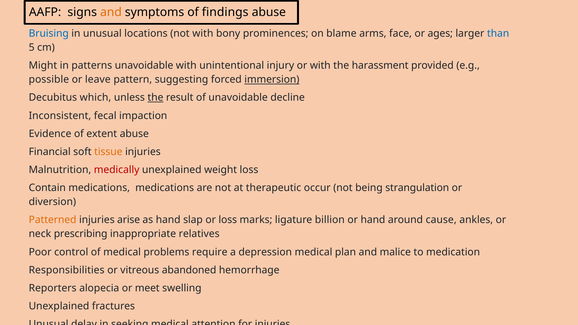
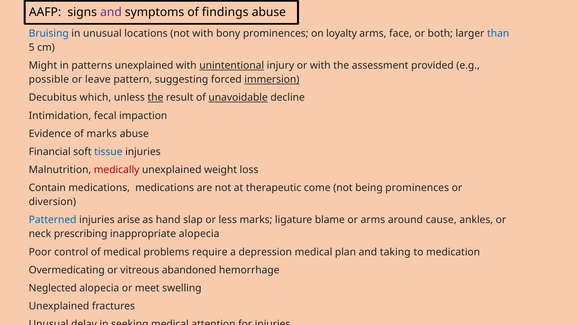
and colour: orange -> purple (111, 12)
blame: blame -> loyalty (342, 34)
ages: ages -> both (440, 34)
patterns unavoidable: unavoidable -> unexplained (144, 66)
unintentional underline: none -> present (232, 66)
harassment: harassment -> assessment (380, 66)
unavoidable underline: none -> present (238, 98)
Inconsistent: Inconsistent -> Intimidation (60, 116)
of extent: extent -> marks (102, 134)
tissue colour: orange -> blue (108, 152)
occur: occur -> come (317, 188)
being strangulation: strangulation -> prominences (417, 188)
Patterned colour: orange -> blue (53, 220)
or loss: loss -> less (228, 220)
billion: billion -> blame (330, 220)
or hand: hand -> arms (373, 220)
inappropriate relatives: relatives -> alopecia (199, 234)
malice: malice -> taking (395, 252)
Responsibilities: Responsibilities -> Overmedicating (67, 270)
Reporters: Reporters -> Neglected (53, 288)
